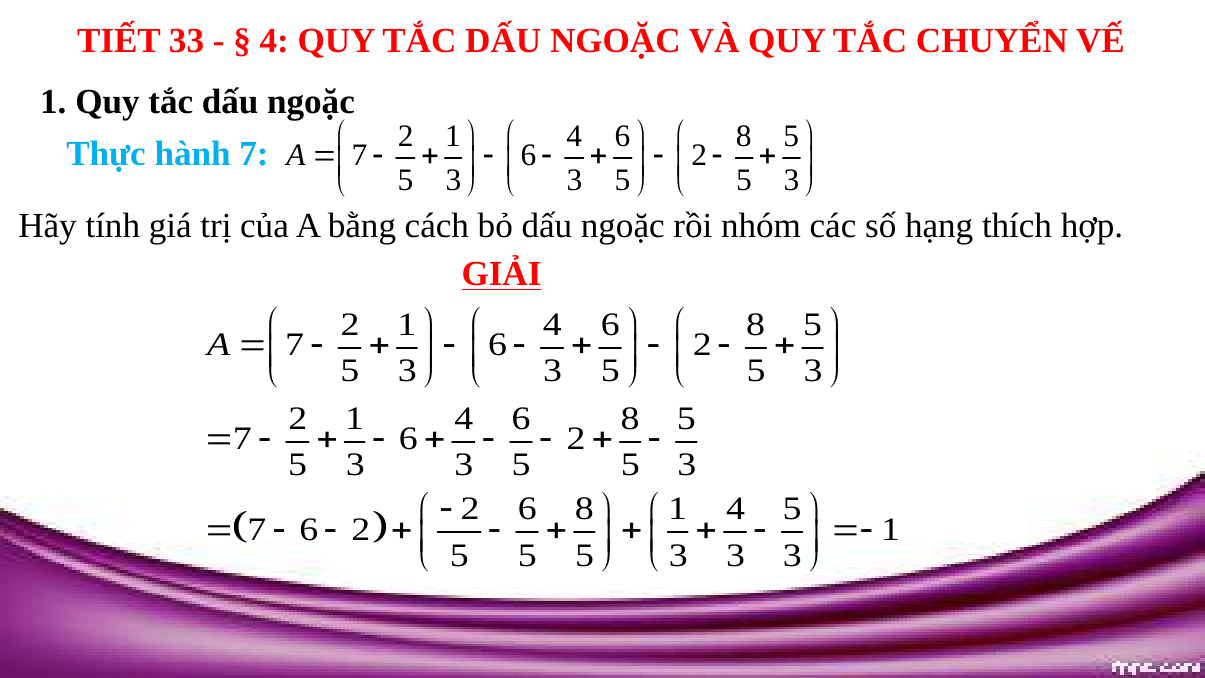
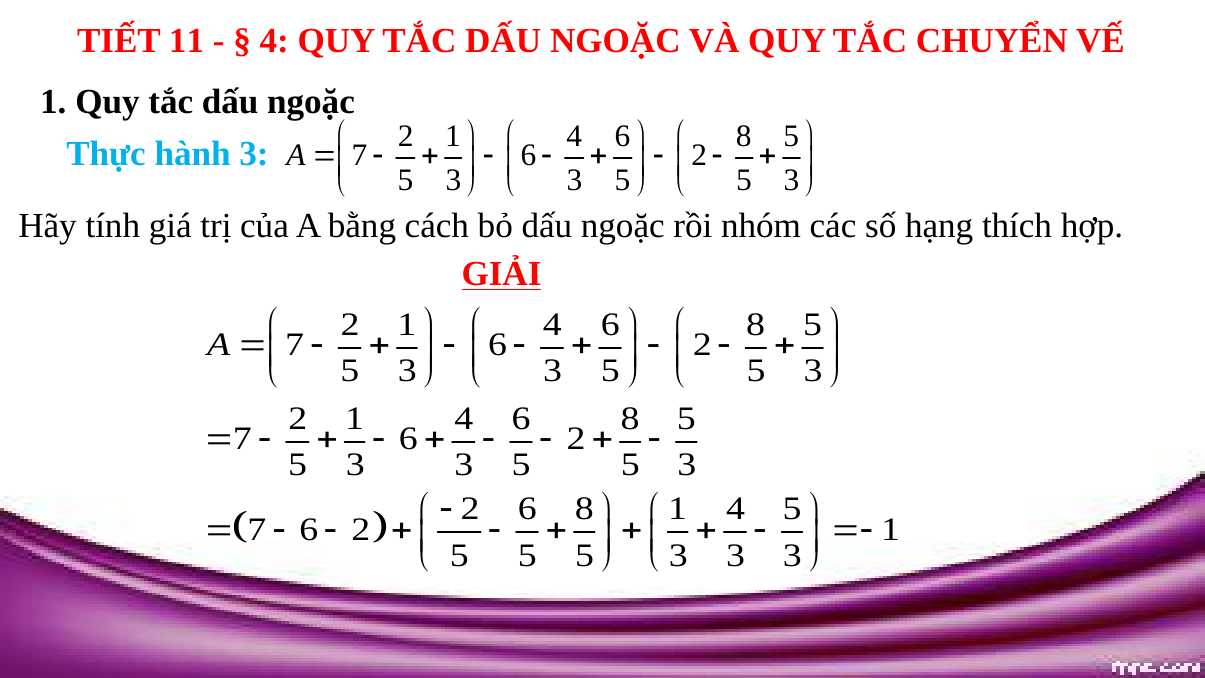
33: 33 -> 11 (187, 41)
hành 7: 7 -> 3 (254, 154)
